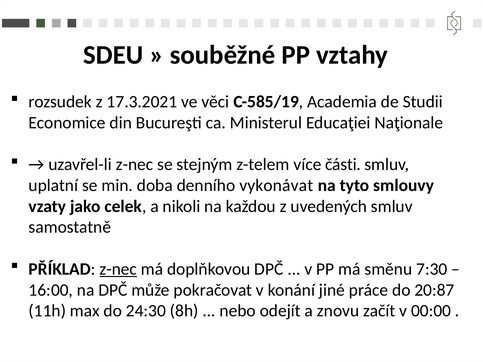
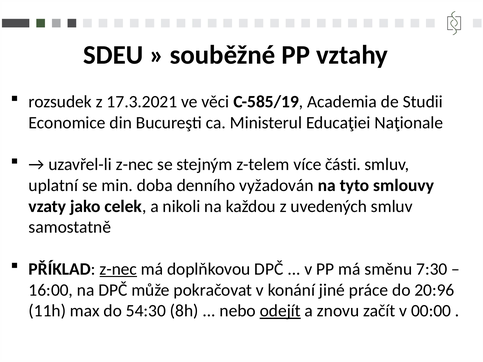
vykonávat: vykonávat -> vyžadován (276, 186)
20:87: 20:87 -> 20:96 (434, 290)
24:30: 24:30 -> 54:30 (146, 311)
odejít underline: none -> present (280, 311)
